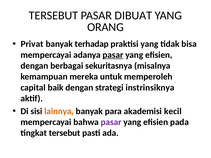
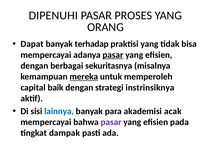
TERSEBUT: TERSEBUT -> DIPENUHI (53, 16)
DIBUAT: DIBUAT -> PROSES (133, 16)
Privat: Privat -> Dapat (32, 44)
mereka underline: none -> present (84, 77)
lainnya colour: orange -> blue (59, 111)
kecil: kecil -> acak (173, 111)
tingkat tersebut: tersebut -> dampak (64, 133)
